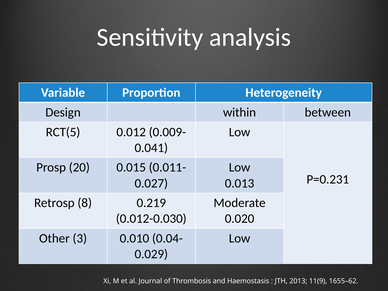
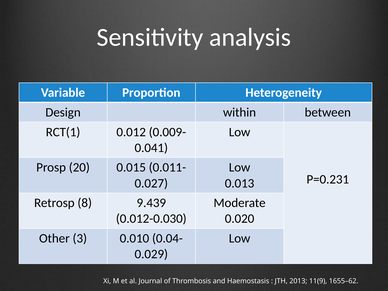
RCT(5: RCT(5 -> RCT(1 (63, 132)
0.219: 0.219 -> 9.439 (151, 203)
